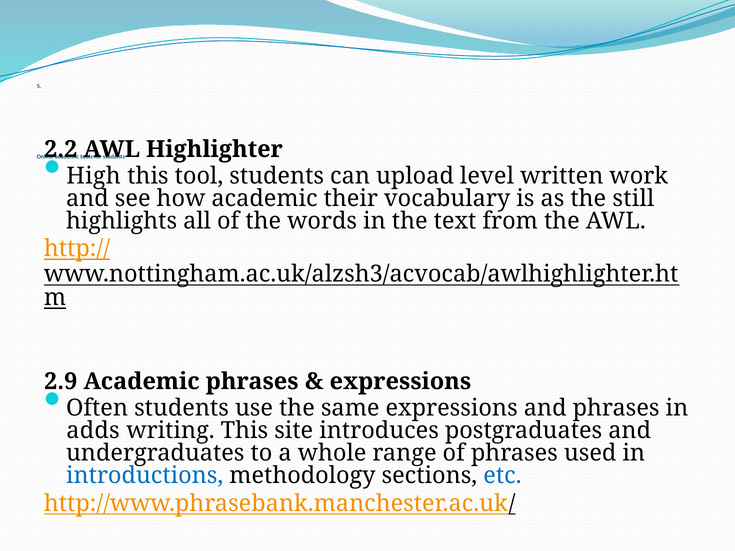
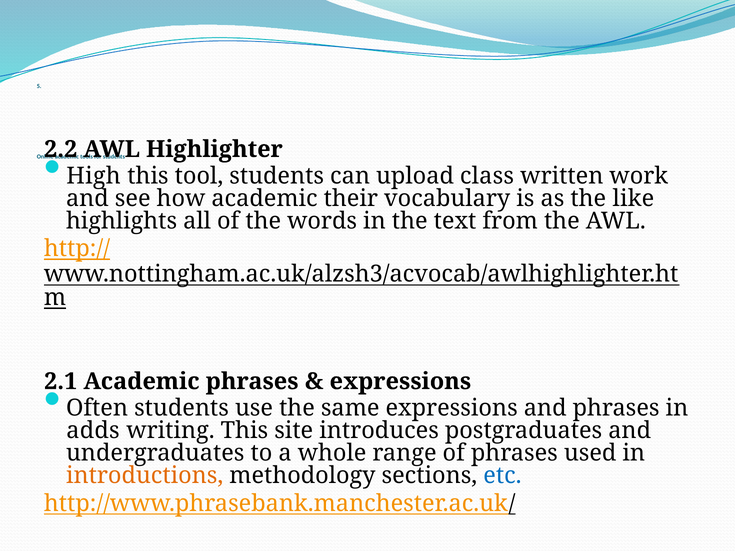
level: level -> class (487, 176)
still: still -> like (633, 199)
2.9: 2.9 -> 2.1 (61, 382)
introductions colour: blue -> orange (145, 476)
